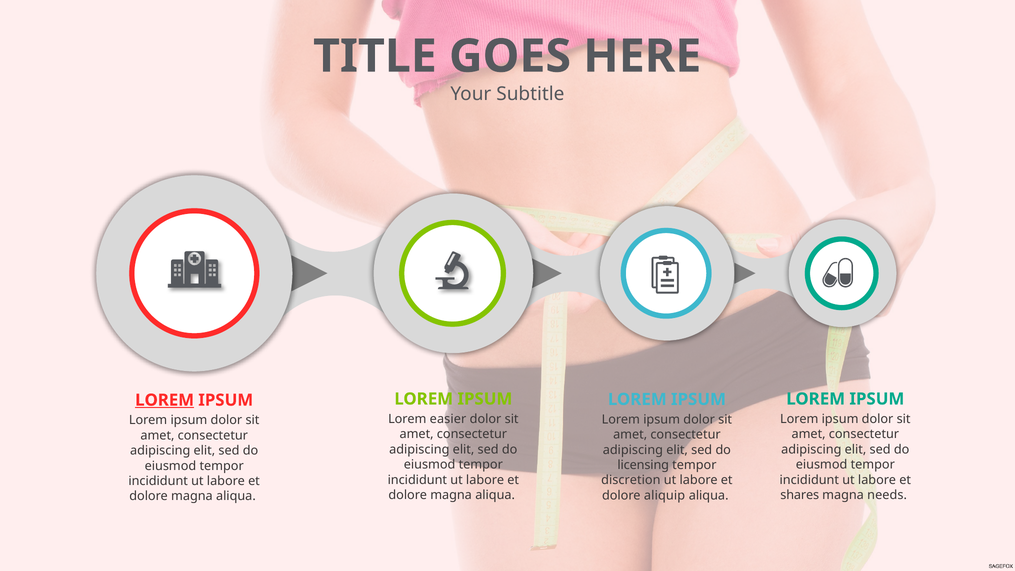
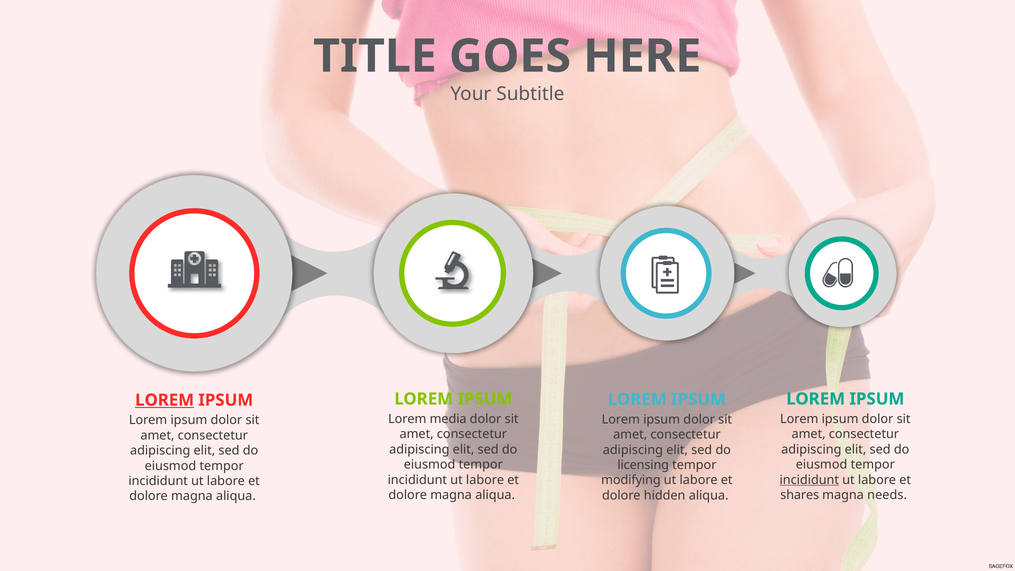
easier: easier -> media (448, 419)
incididunt underline: none -> present (809, 480)
discretion: discretion -> modifying (631, 480)
aliquip: aliquip -> hidden (665, 495)
